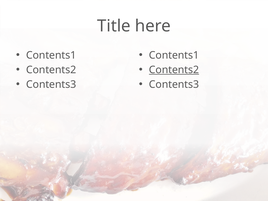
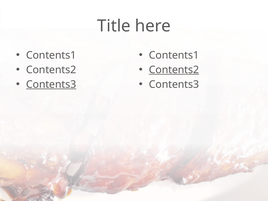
Contents3 underline: none -> present (51, 84)
